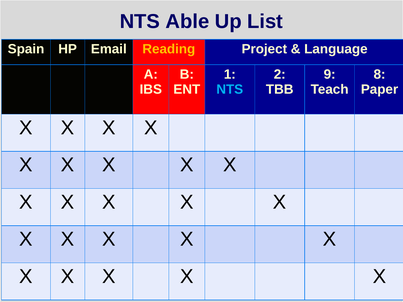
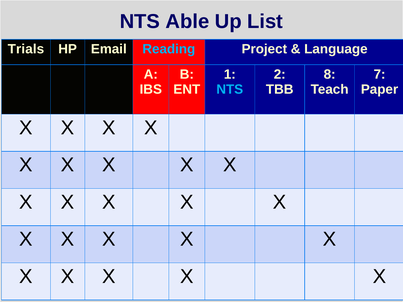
Spain: Spain -> Trials (26, 49)
Reading colour: yellow -> light blue (169, 49)
9: 9 -> 8 (330, 74)
8: 8 -> 7 (380, 74)
